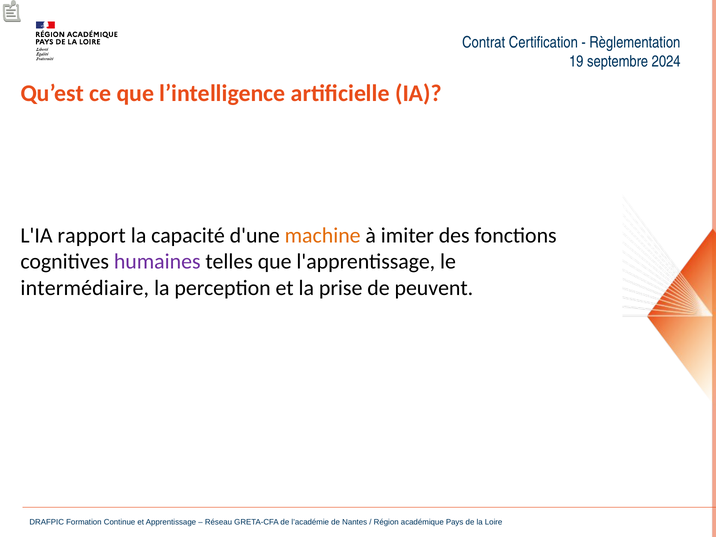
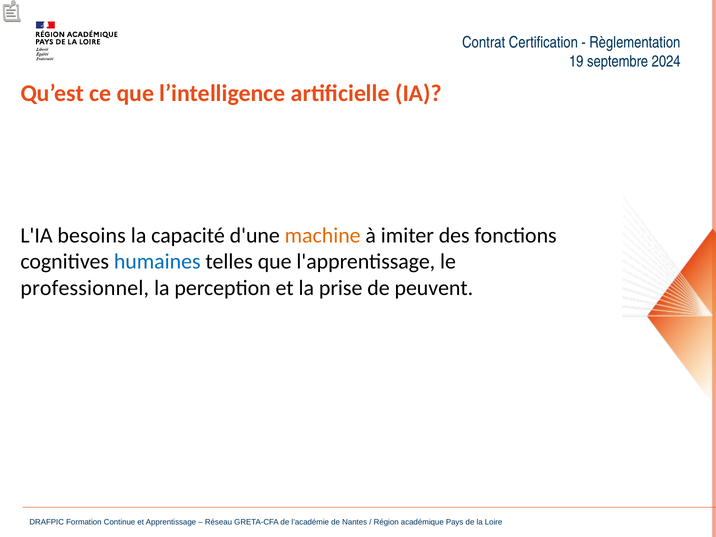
rapport: rapport -> besoins (92, 235)
humaines colour: purple -> blue (157, 262)
intermédiaire: intermédiaire -> professionnel (85, 288)
